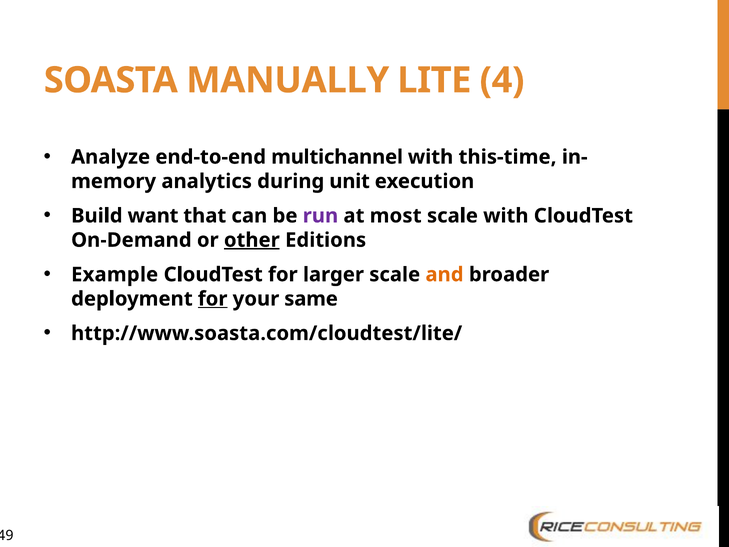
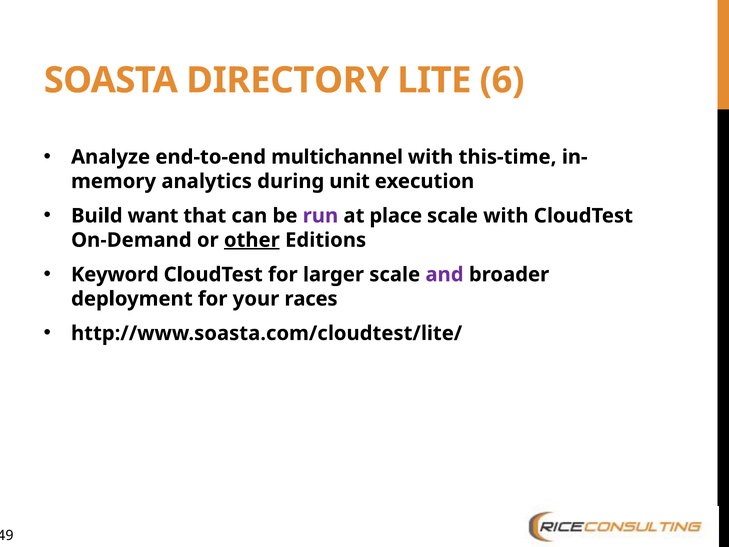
MANUALLY: MANUALLY -> DIRECTORY (288, 80)
4: 4 -> 6 (502, 80)
most: most -> place (396, 216)
Example: Example -> Keyword (115, 274)
and colour: orange -> purple (445, 274)
for underline: present -> none (213, 299)
same: same -> races (311, 299)
